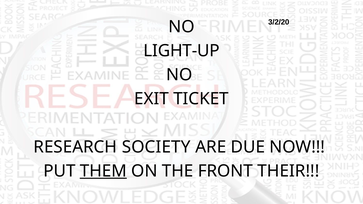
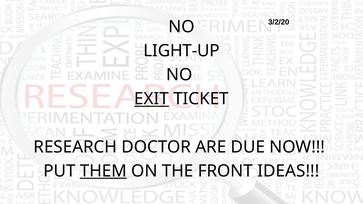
EXIT underline: none -> present (152, 99)
SOCIETY: SOCIETY -> DOCTOR (156, 147)
THEIR: THEIR -> IDEAS (288, 171)
